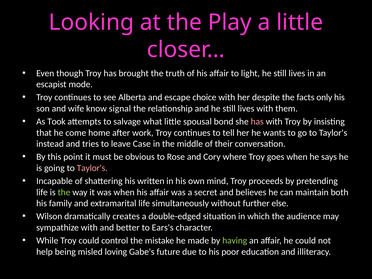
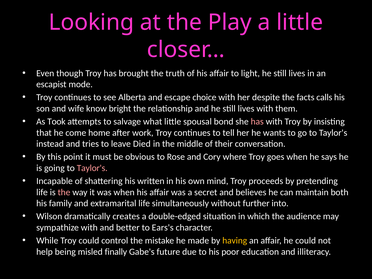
only: only -> calls (324, 97)
signal: signal -> bright (120, 109)
Case: Case -> Died (142, 144)
the colour: light green -> pink (64, 192)
else: else -> into (280, 203)
having colour: light green -> yellow (235, 241)
loving: loving -> finally (116, 252)
